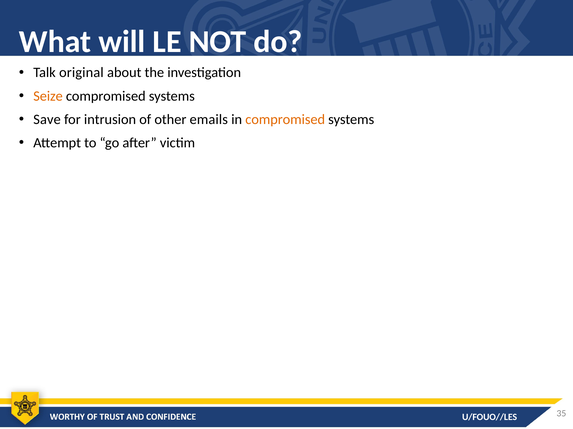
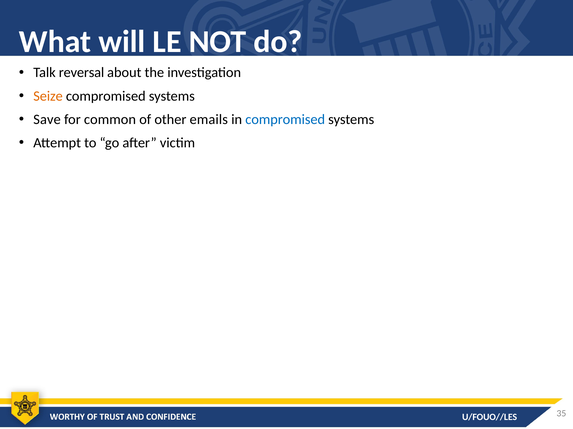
original: original -> reversal (82, 73)
intrusion: intrusion -> common (110, 120)
compromised colour: orange -> blue (285, 120)
